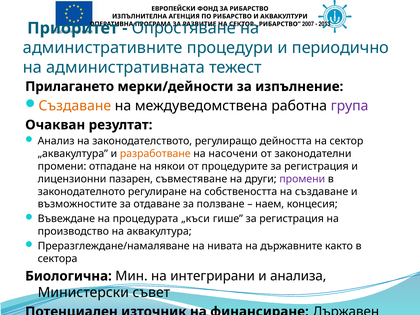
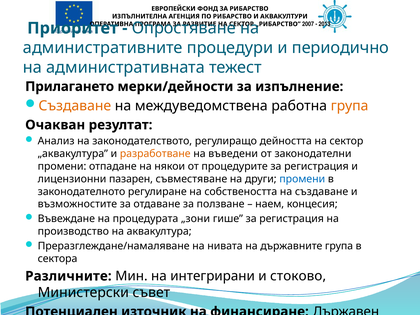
група colour: purple -> orange (350, 106)
насочени: насочени -> въведени (233, 154)
промени colour: purple -> blue (302, 179)
„къси: „къси -> „зони (196, 219)
държавните както: както -> група (339, 246)
Биологична: Биологична -> Различните (68, 276)
анализа: анализа -> стоково (298, 276)
